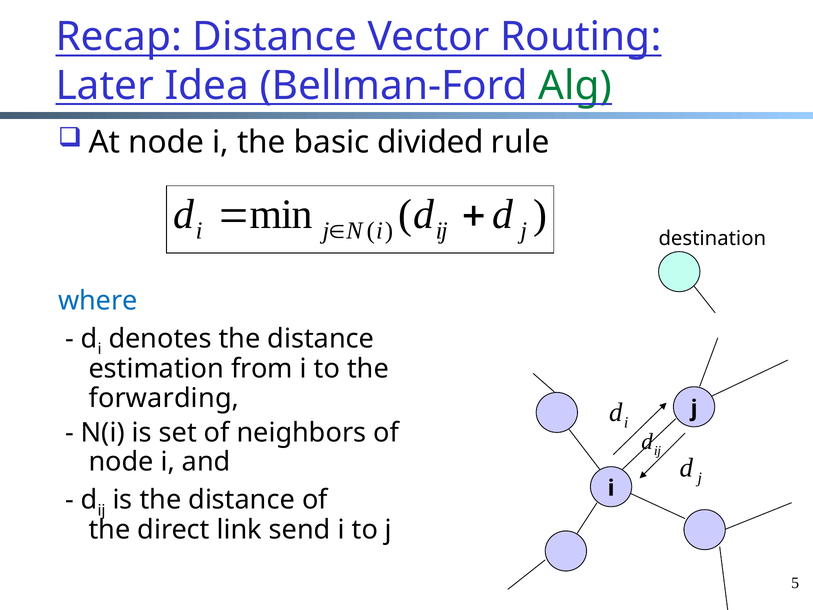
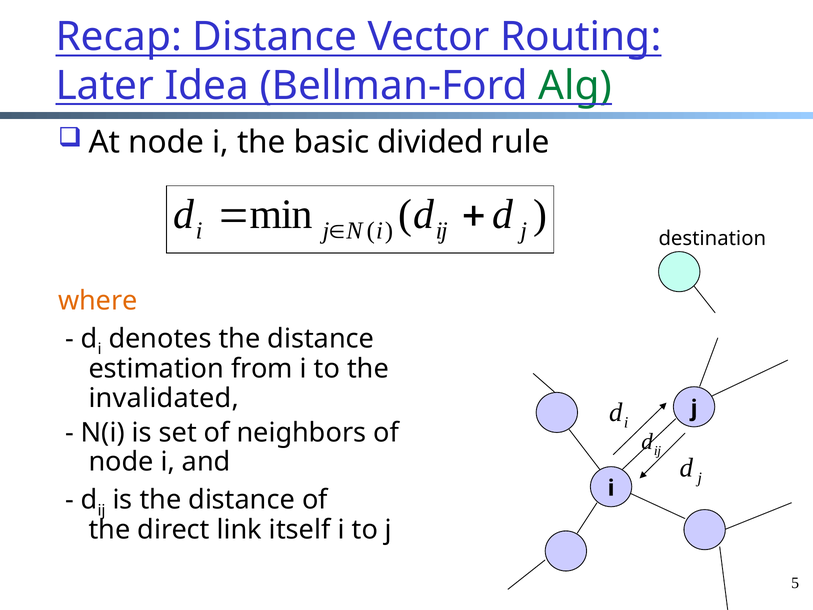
where colour: blue -> orange (98, 301)
forwarding: forwarding -> invalidated (164, 398)
send: send -> itself (300, 530)
